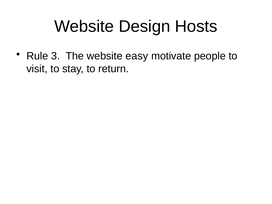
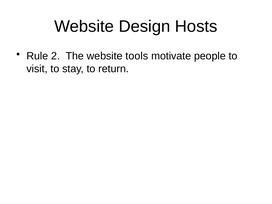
3: 3 -> 2 (56, 56)
easy: easy -> tools (137, 56)
